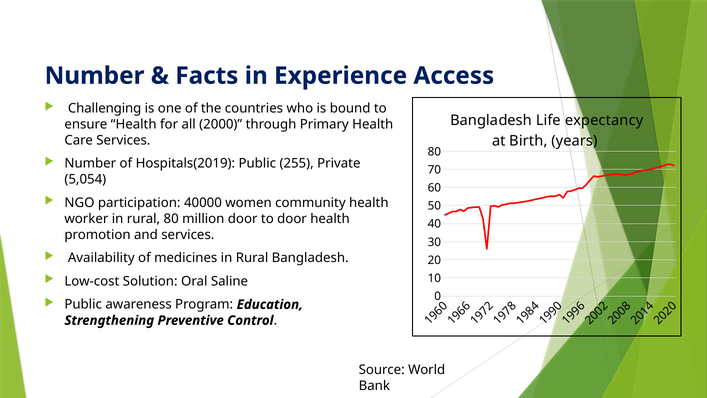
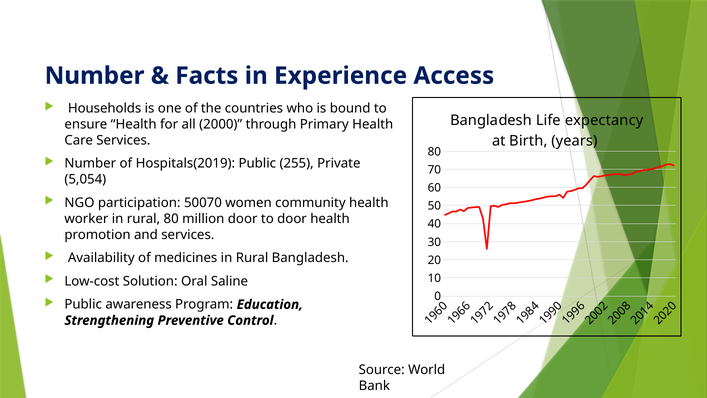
Challenging: Challenging -> Households (105, 108)
40000: 40000 -> 50070 (203, 203)
